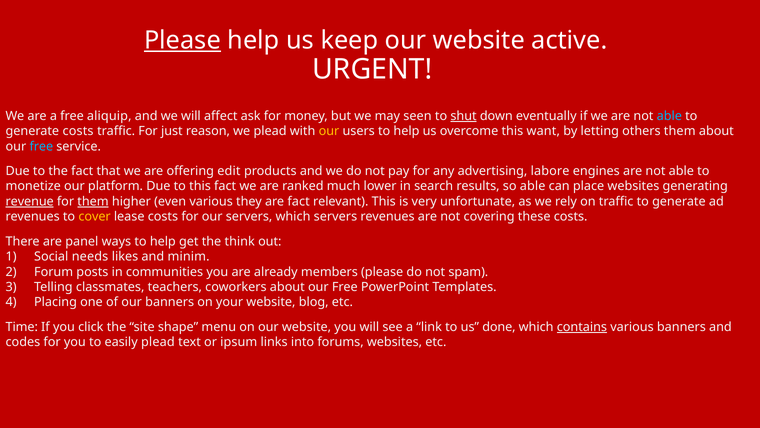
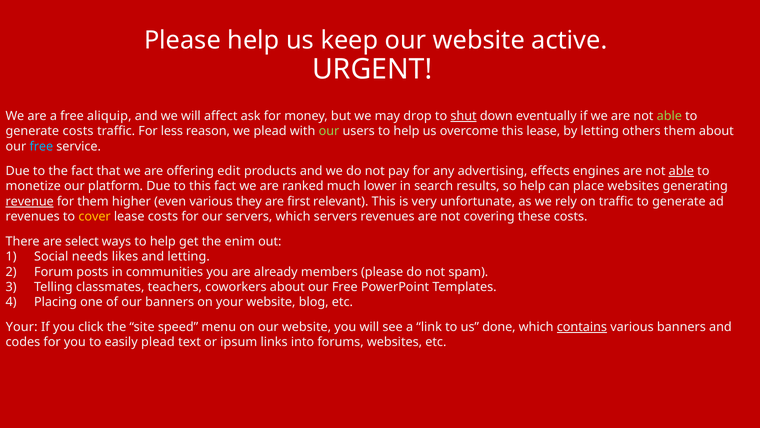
Please underline: present -> none (183, 40)
seen: seen -> drop (417, 116)
able colour: light blue -> light green (669, 116)
just: just -> less (172, 131)
our colour: yellow -> light green (329, 131)
this want: want -> lease (543, 131)
labore: labore -> effects (550, 171)
able underline: none -> present (681, 171)
so able: able -> help (533, 186)
them underline: present -> none (93, 201)
are fact: fact -> first (299, 201)
panel: panel -> select (82, 241)
think: think -> enim (240, 241)
and minim: minim -> letting (189, 256)
Time: Time -> Your (22, 327)
shape: shape -> speed (178, 327)
